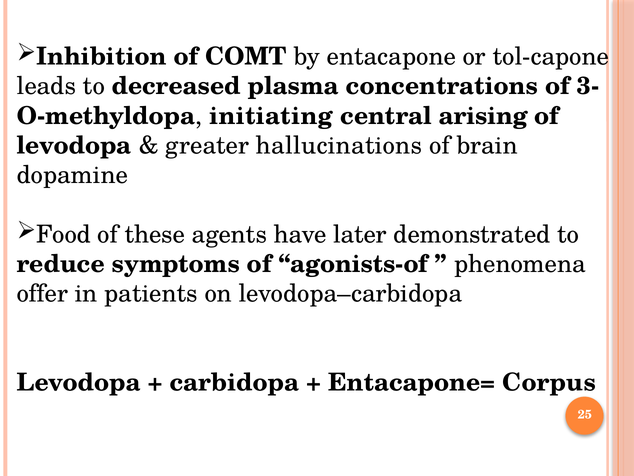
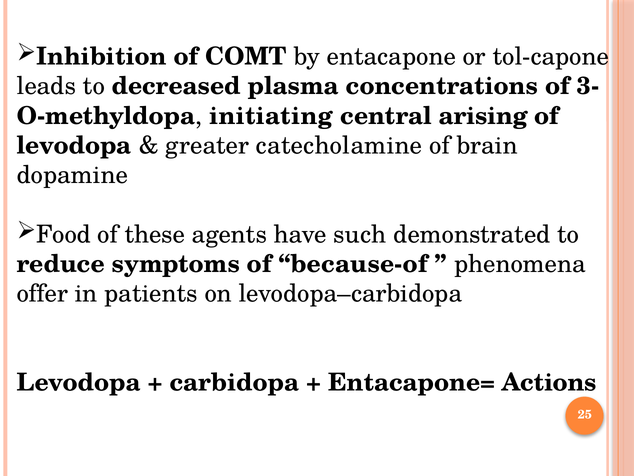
hallucinations: hallucinations -> catecholamine (339, 145)
later: later -> such (360, 234)
agonists-of: agonists-of -> because-of (353, 264)
Corpus: Corpus -> Actions (549, 382)
